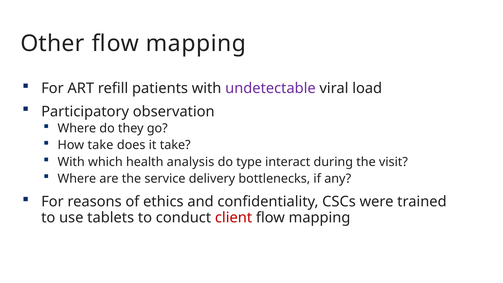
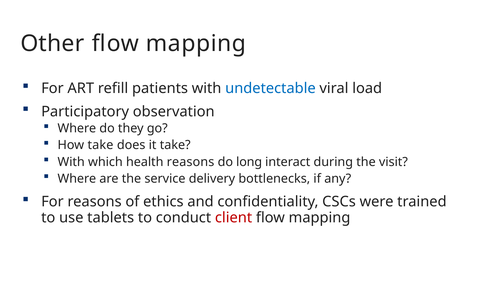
undetectable colour: purple -> blue (270, 88)
health analysis: analysis -> reasons (191, 162)
type: type -> long (249, 162)
